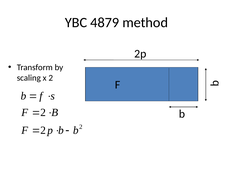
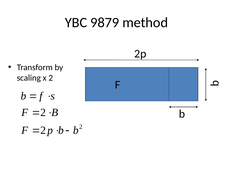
4879: 4879 -> 9879 (105, 23)
